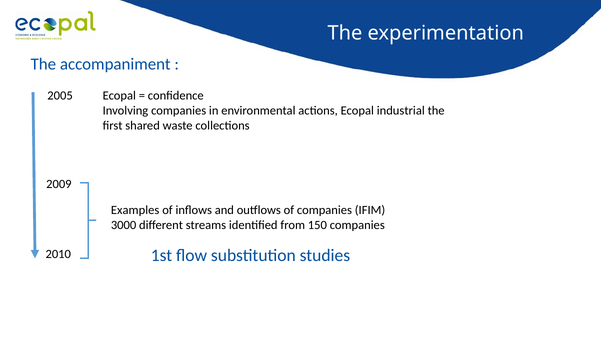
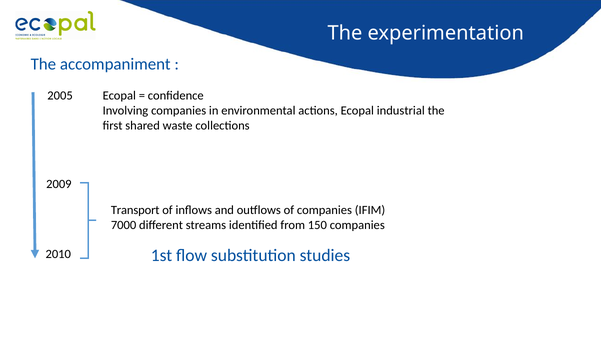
Examples: Examples -> Transport (135, 210)
3000: 3000 -> 7000 (124, 225)
